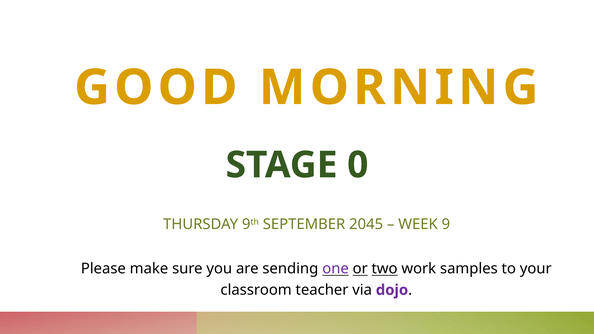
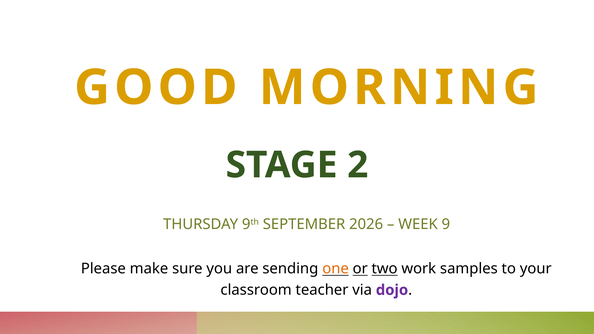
0: 0 -> 2 (358, 165)
2045: 2045 -> 2026 (366, 224)
one colour: purple -> orange (336, 269)
